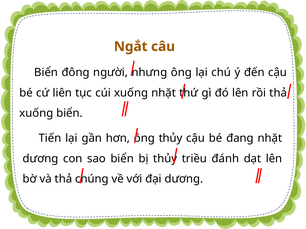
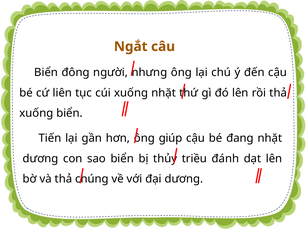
ông thủy: thủy -> giúp (171, 139)
